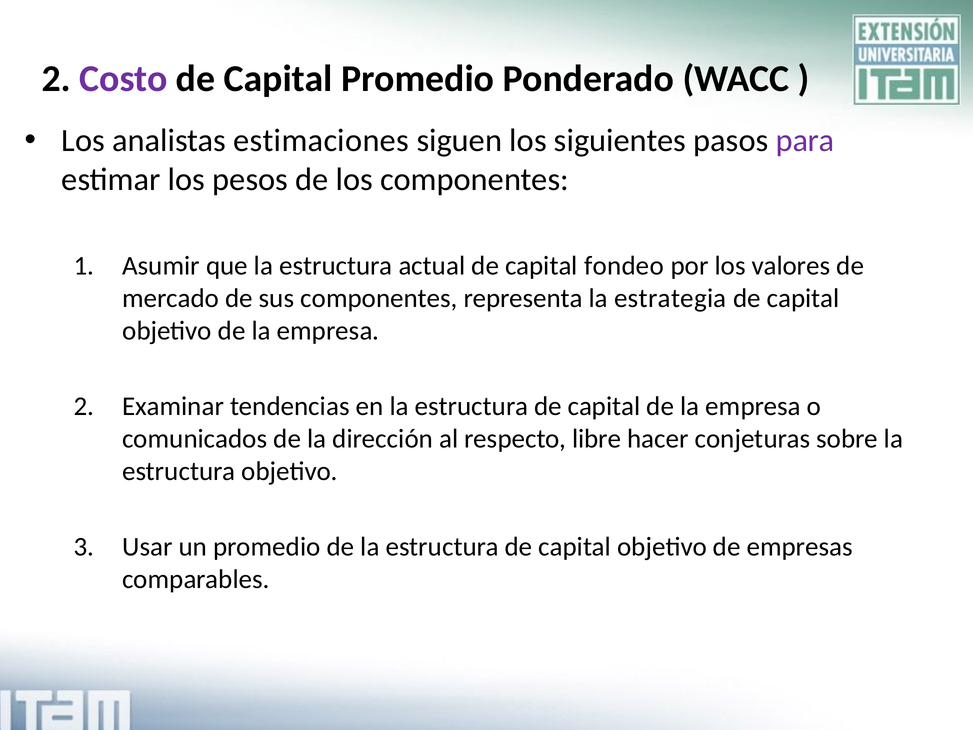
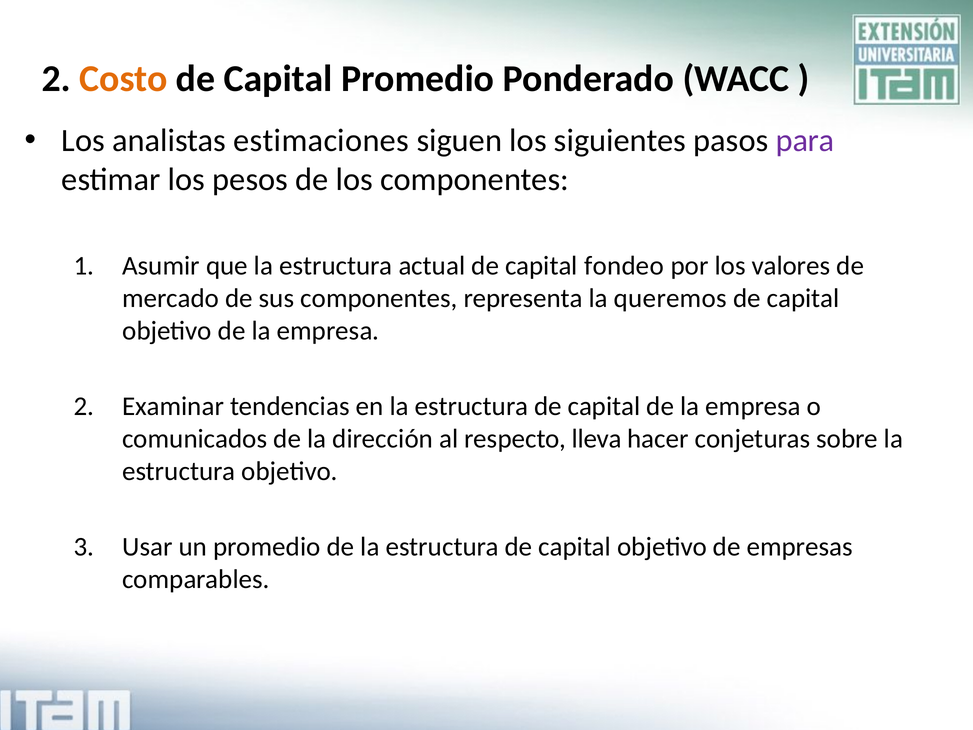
Costo colour: purple -> orange (124, 79)
estrategia: estrategia -> queremos (670, 298)
libre: libre -> lleva (597, 439)
